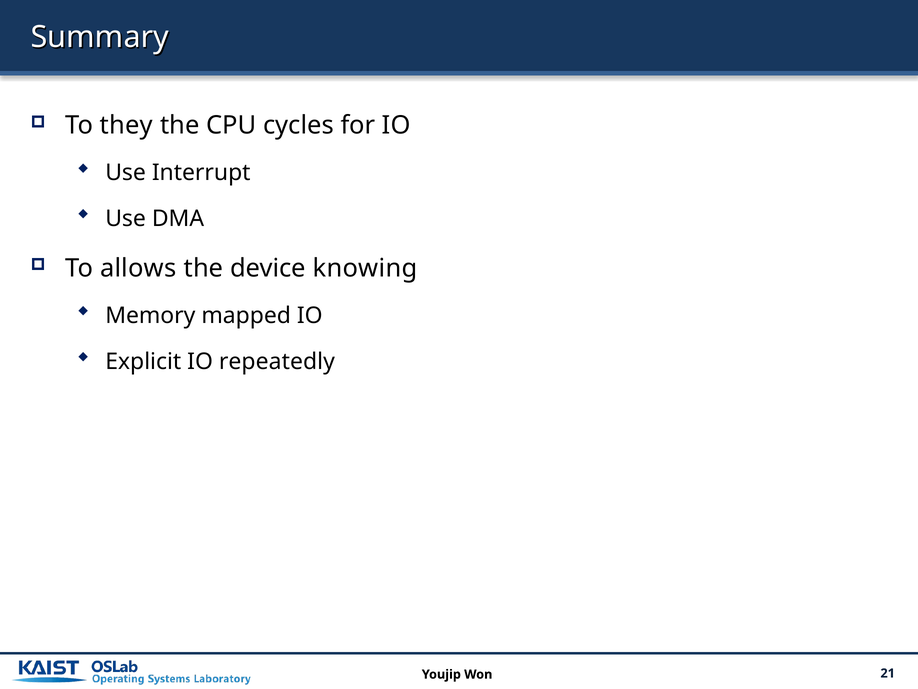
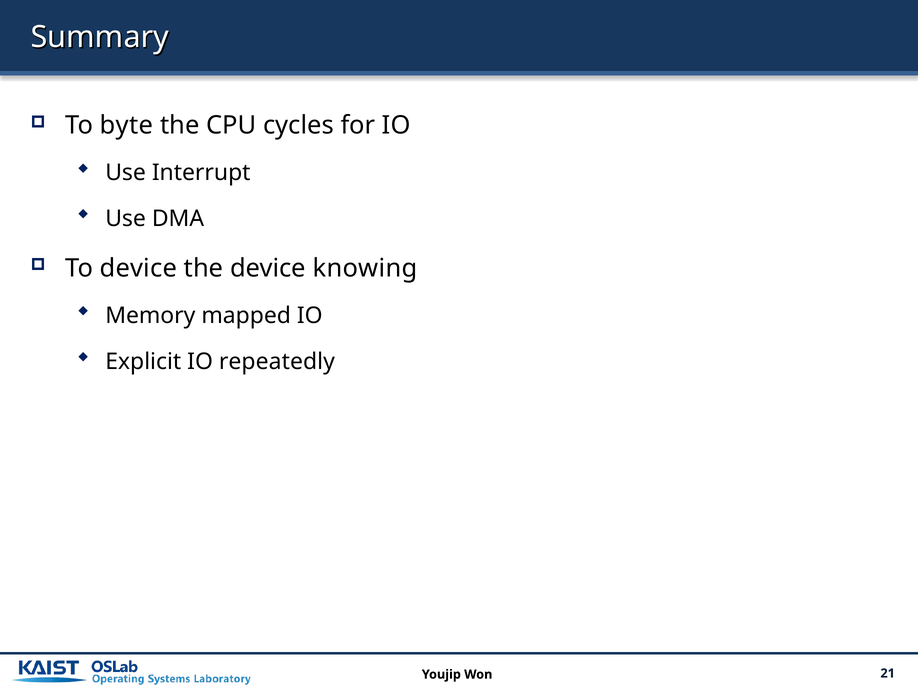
they: they -> byte (126, 125)
To allows: allows -> device (138, 268)
